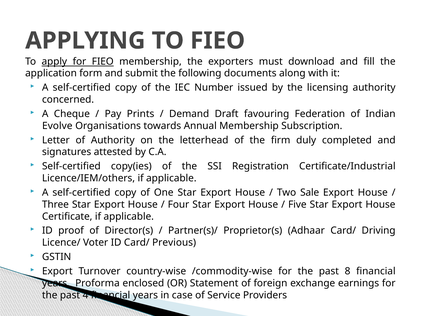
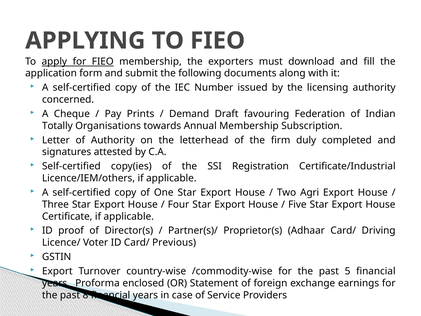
Evolve: Evolve -> Totally (57, 126)
Sale: Sale -> Agri (310, 192)
8: 8 -> 5 (348, 271)
4: 4 -> 8 (85, 295)
